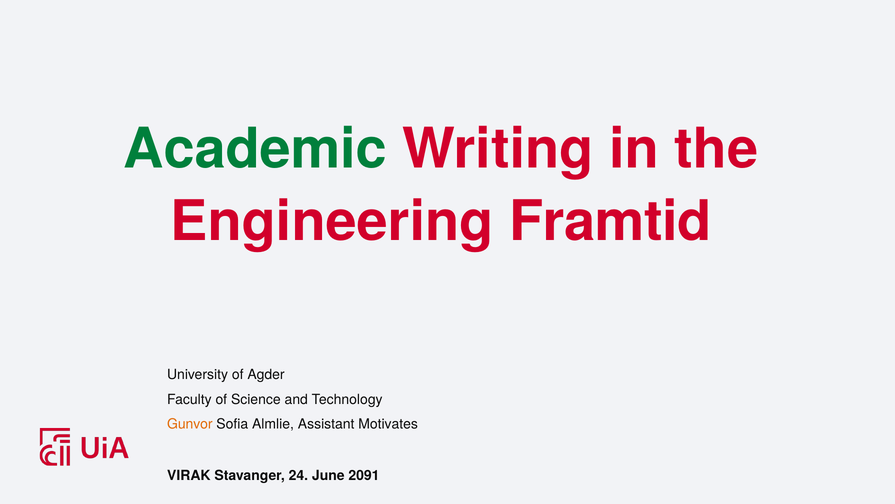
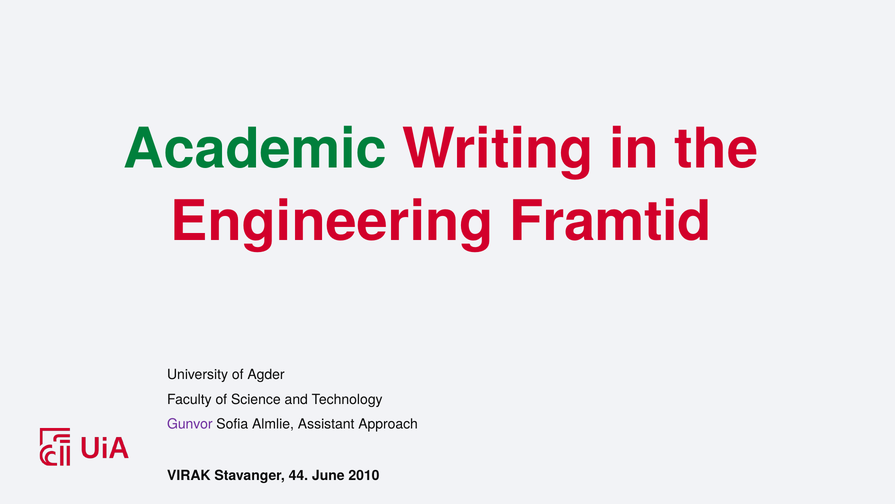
Gunvor colour: orange -> purple (190, 424)
Motivates: Motivates -> Approach (388, 424)
24: 24 -> 44 (298, 475)
2091: 2091 -> 2010 (364, 475)
